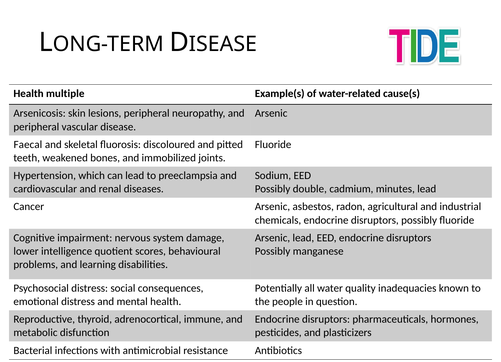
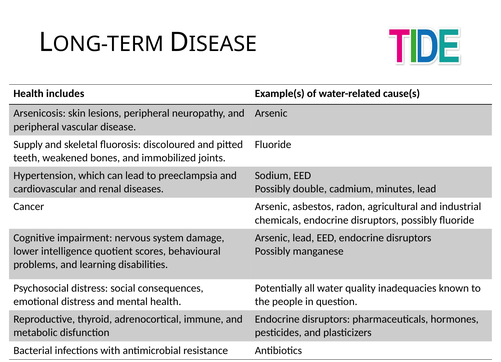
multiple: multiple -> includes (65, 94)
Faecal: Faecal -> Supply (28, 145)
